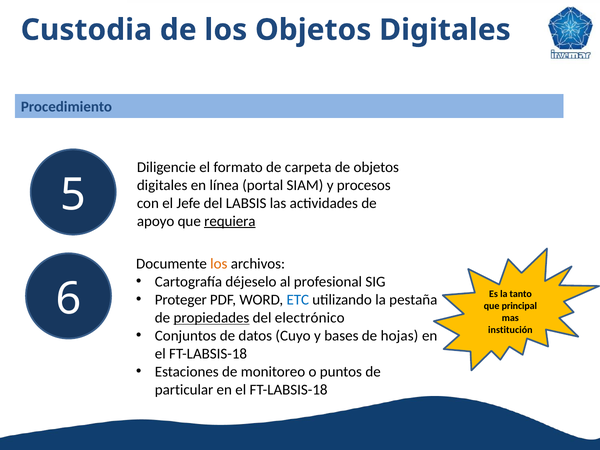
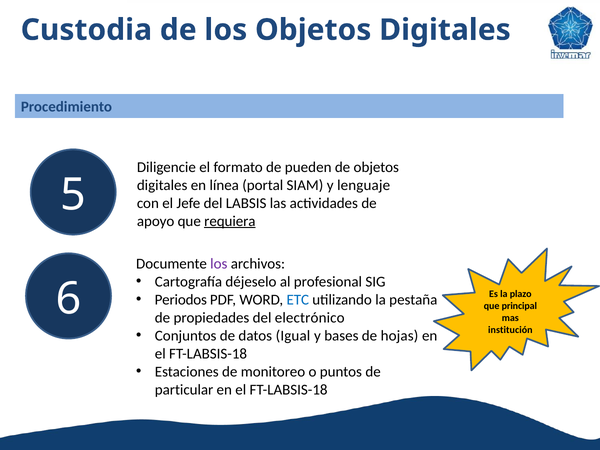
carpeta: carpeta -> pueden (308, 167)
procesos: procesos -> lenguaje (364, 185)
los colour: orange -> purple (219, 264)
tanto: tanto -> plazo (521, 294)
Proteger: Proteger -> Periodos (181, 300)
propiedades underline: present -> none (211, 318)
Cuyo: Cuyo -> Igual (293, 336)
